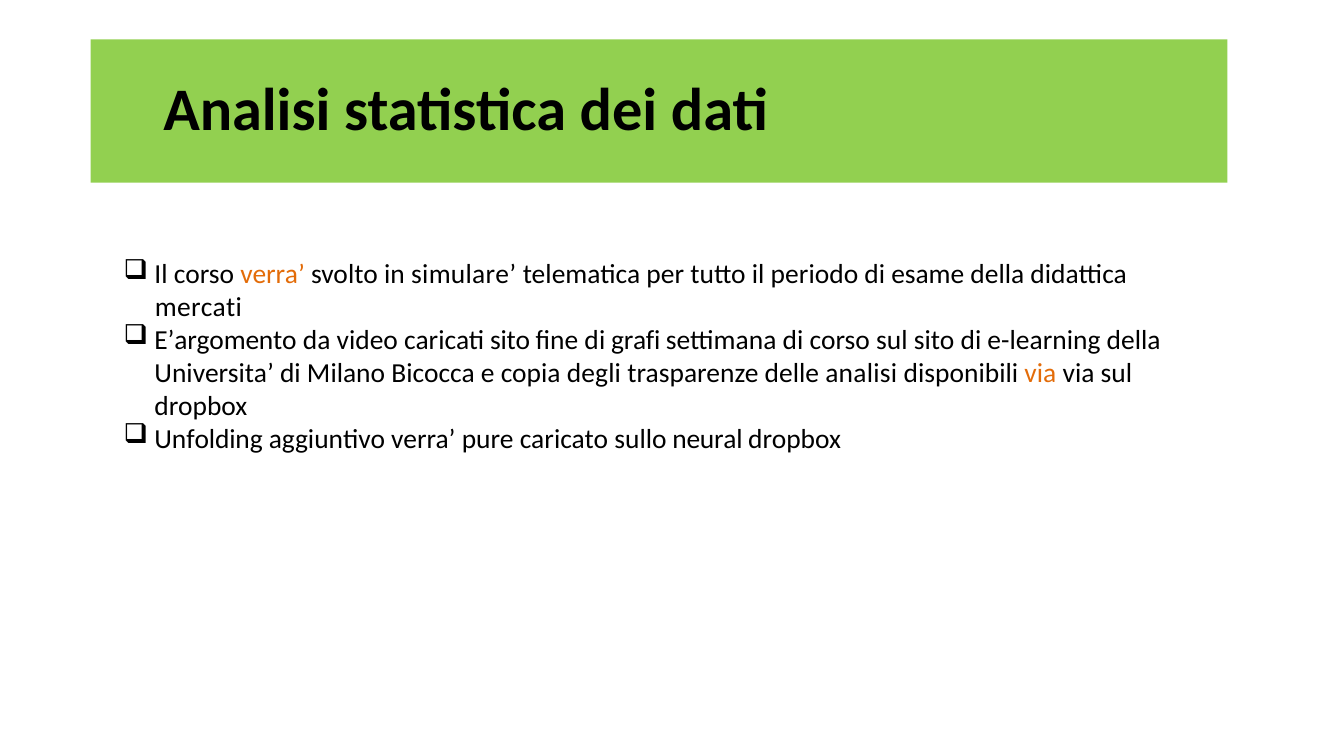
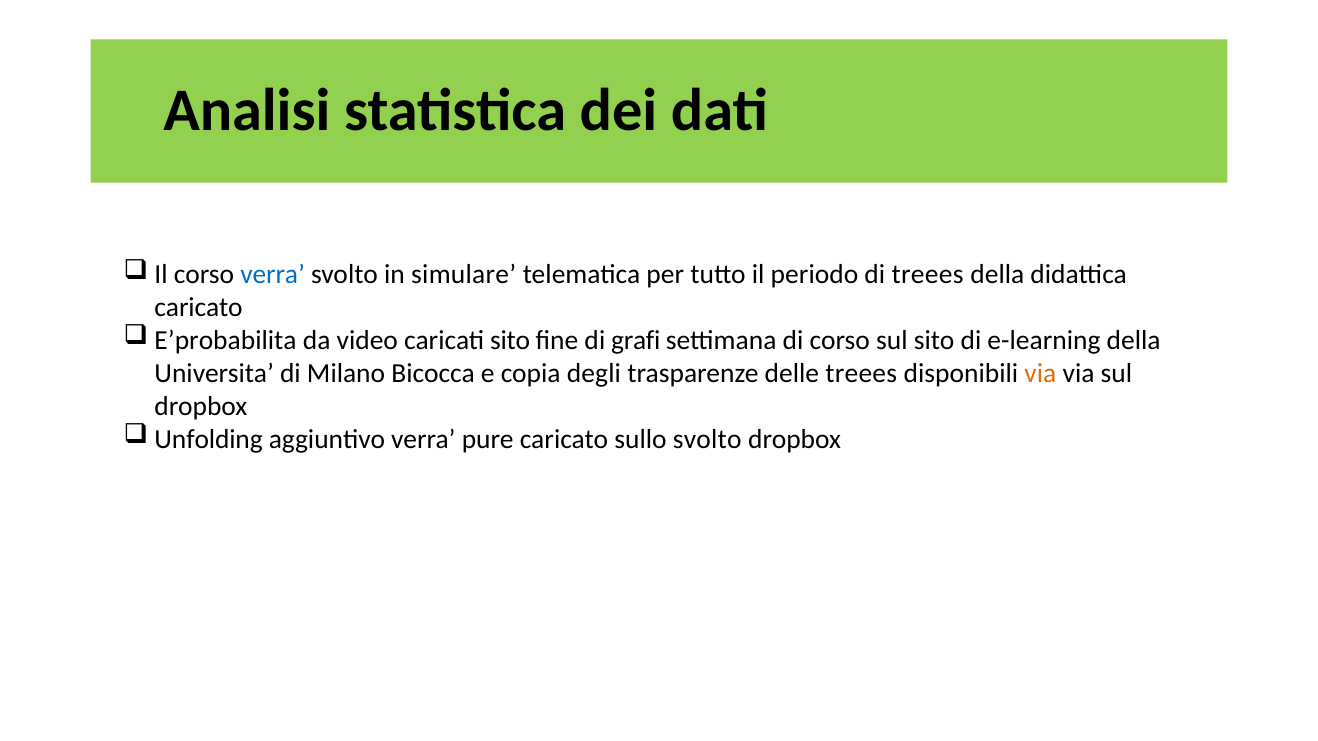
verra colour: orange -> blue (273, 275)
di esame: esame -> treees (928, 275)
mercati: mercati -> caricato (199, 308)
E’argomento: E’argomento -> E’probabilita (226, 341)
delle analisi: analisi -> treees (861, 373)
sullo neural: neural -> svolto (707, 439)
